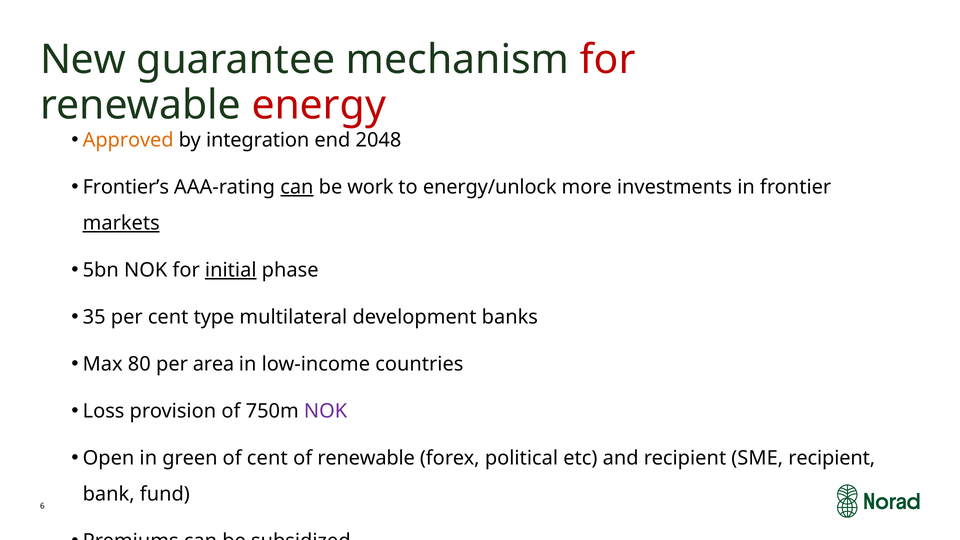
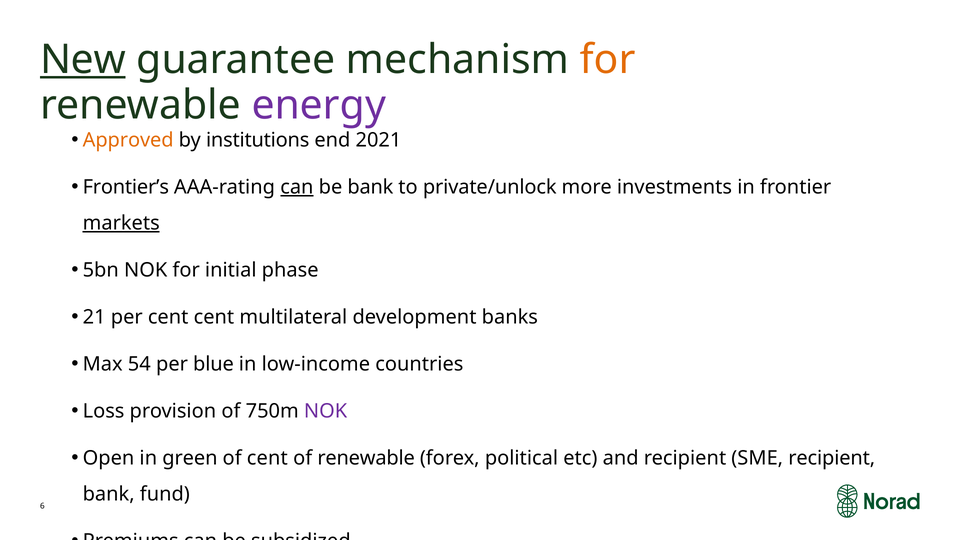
New underline: none -> present (83, 60)
for colour: red -> orange (608, 60)
energy colour: red -> purple (319, 105)
integration: integration -> institutions (258, 140)
2048: 2048 -> 2021 (378, 140)
be work: work -> bank (370, 187)
energy/unlock: energy/unlock -> private/unlock (490, 187)
initial underline: present -> none (231, 270)
35: 35 -> 21 (94, 317)
cent type: type -> cent (214, 317)
80: 80 -> 54 (139, 364)
area: area -> blue (213, 364)
